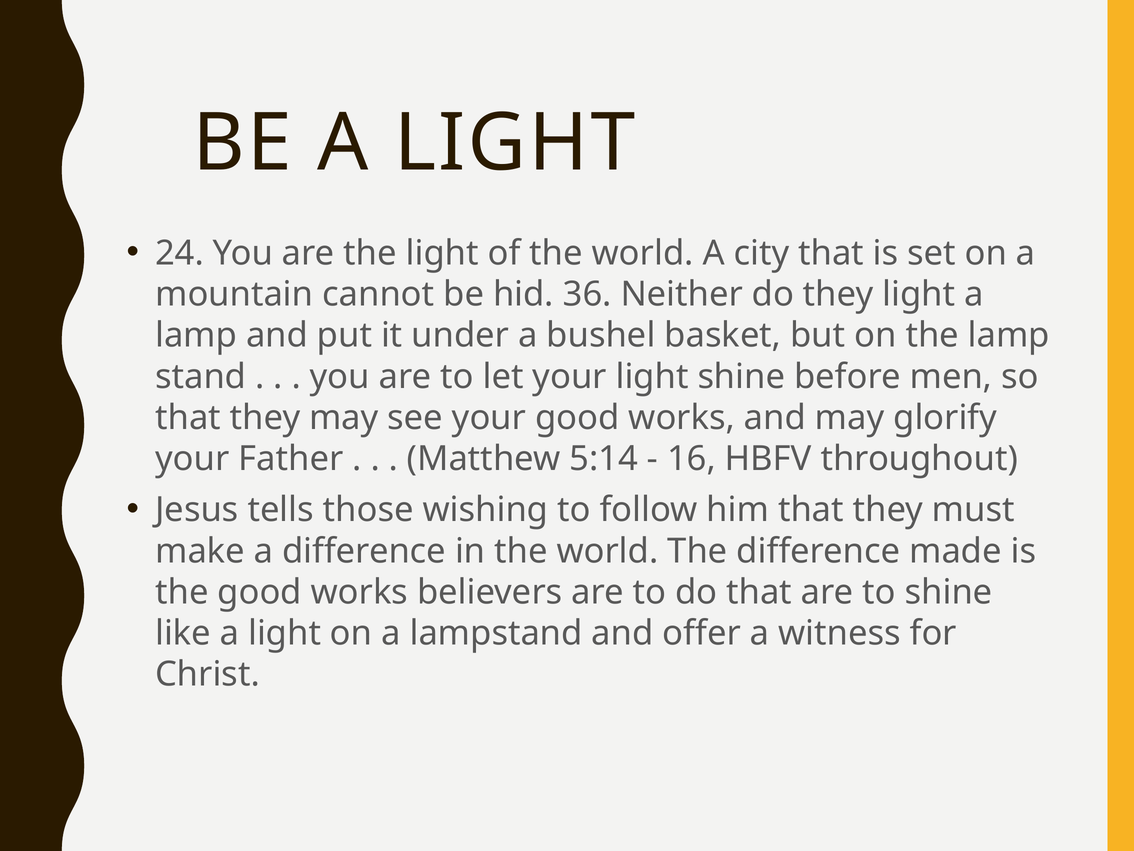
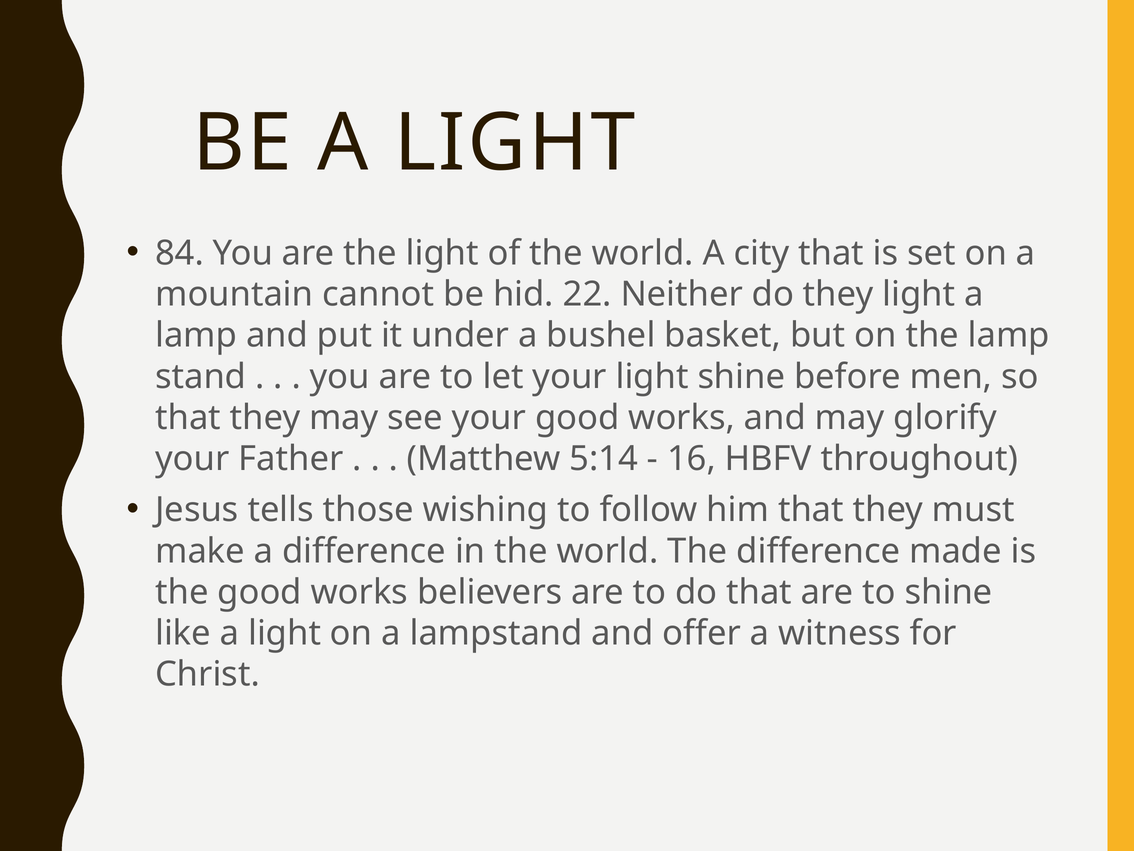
24: 24 -> 84 (180, 253)
36: 36 -> 22 (587, 294)
